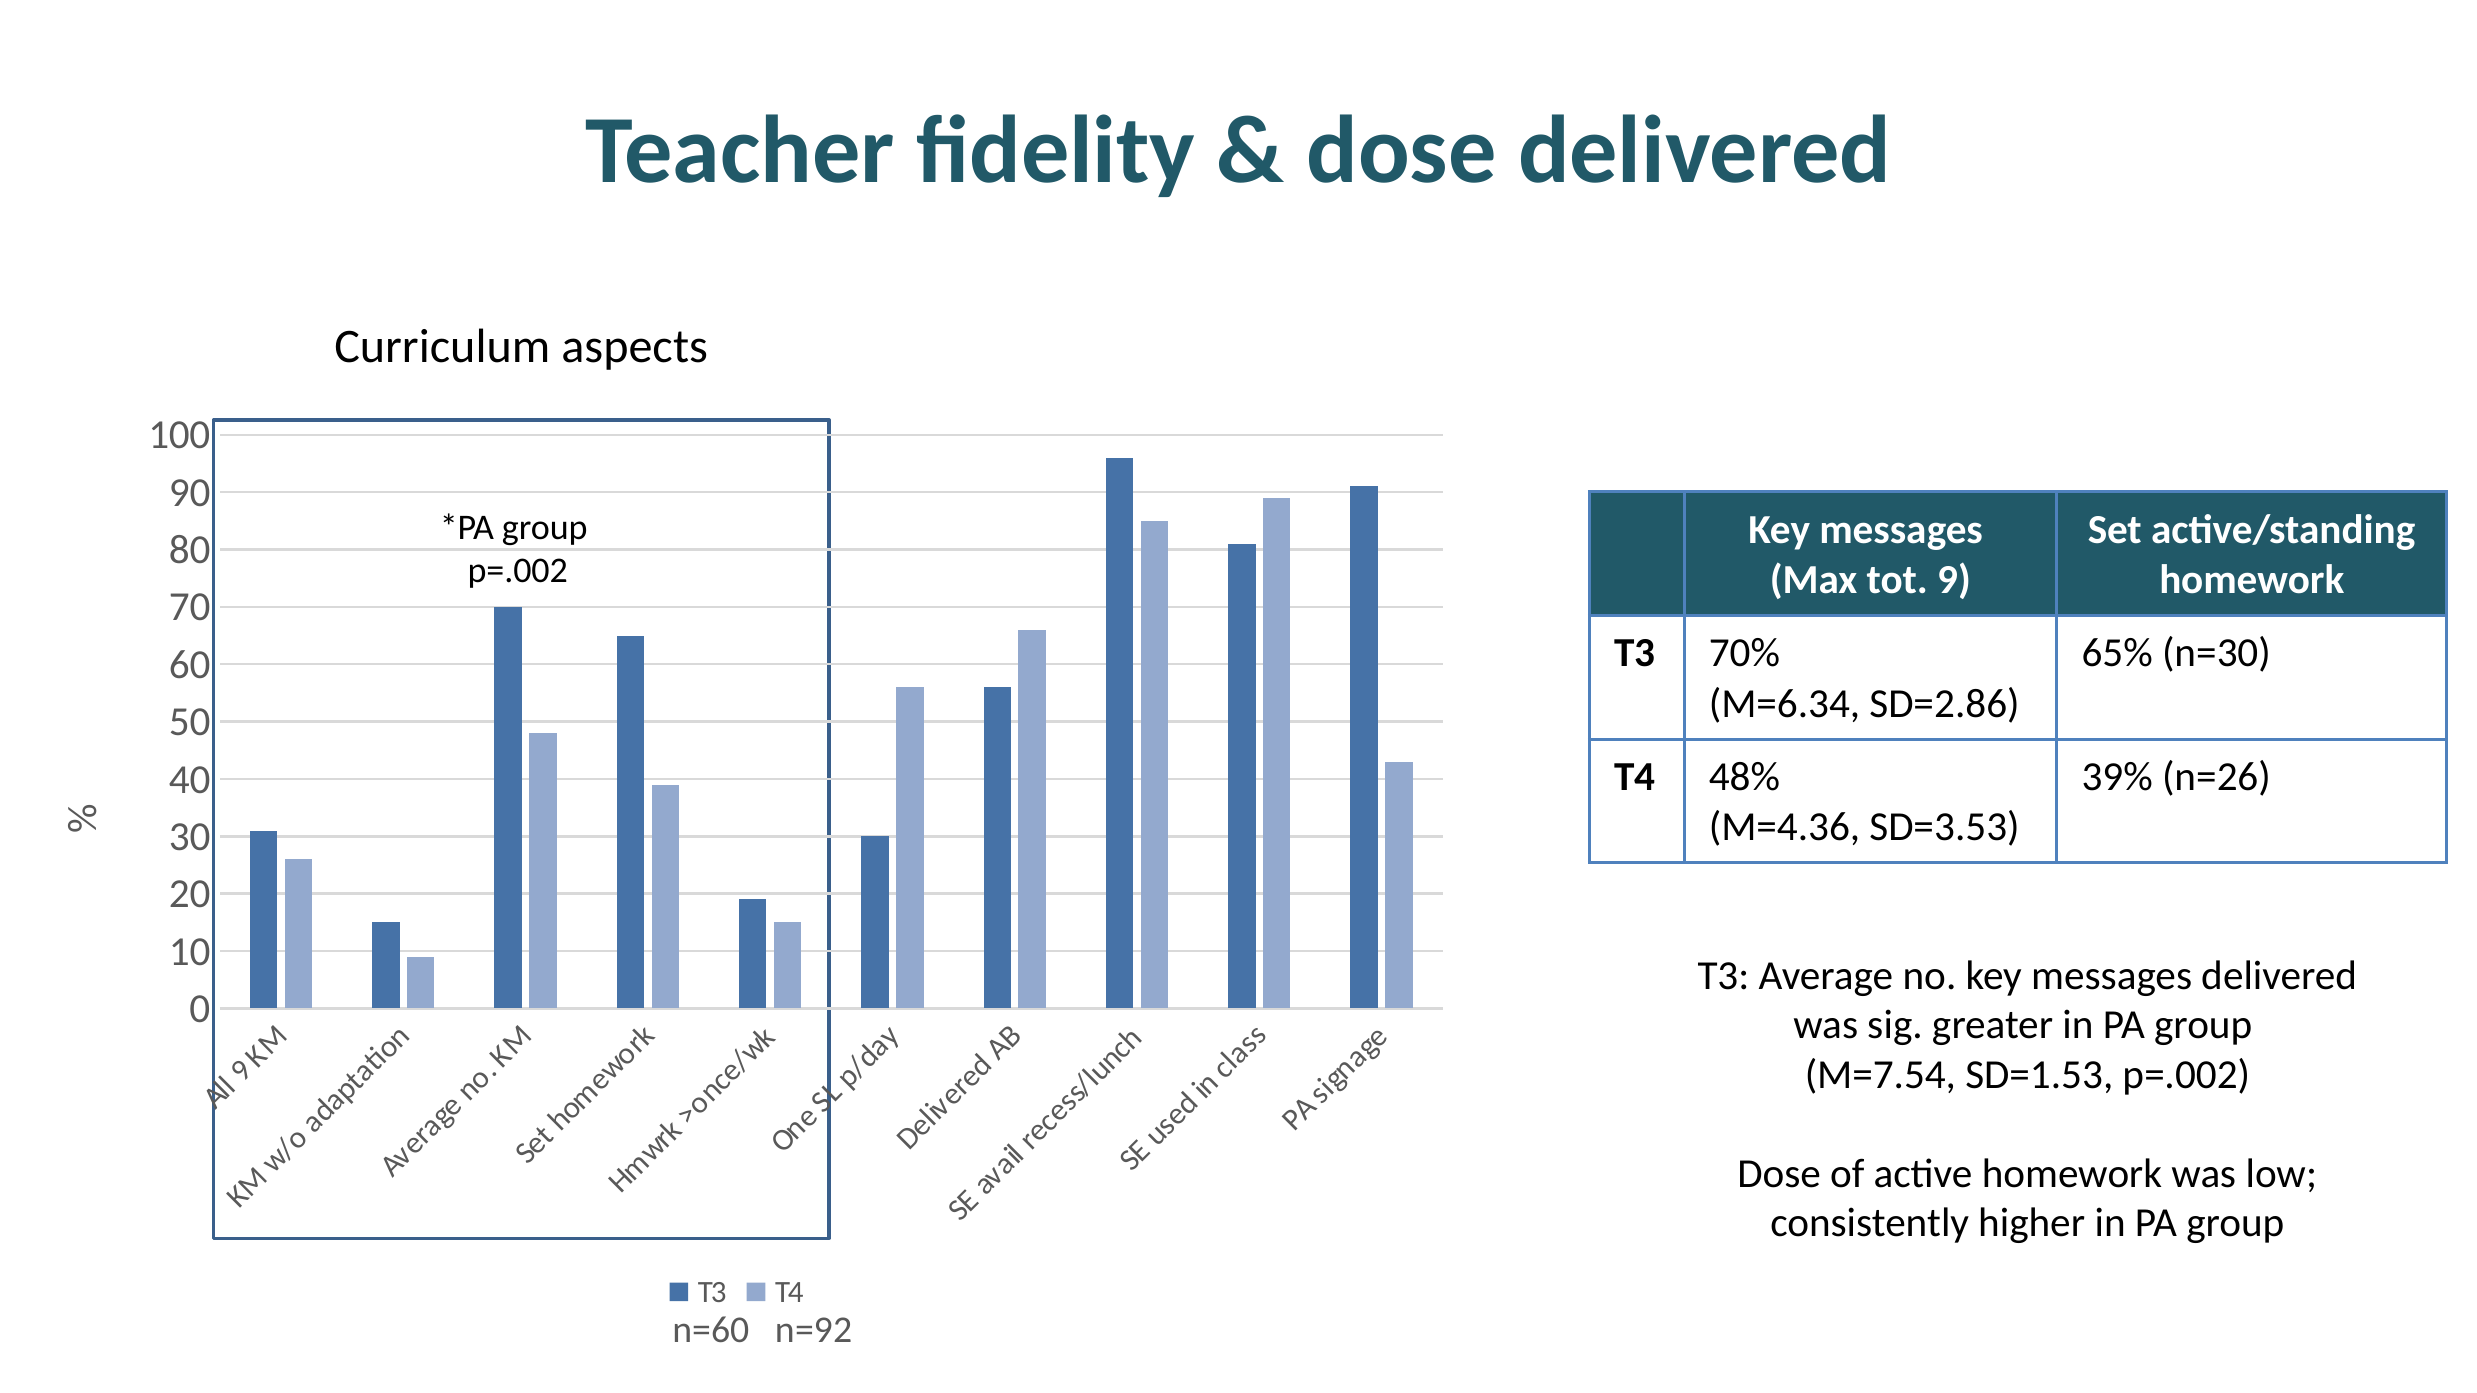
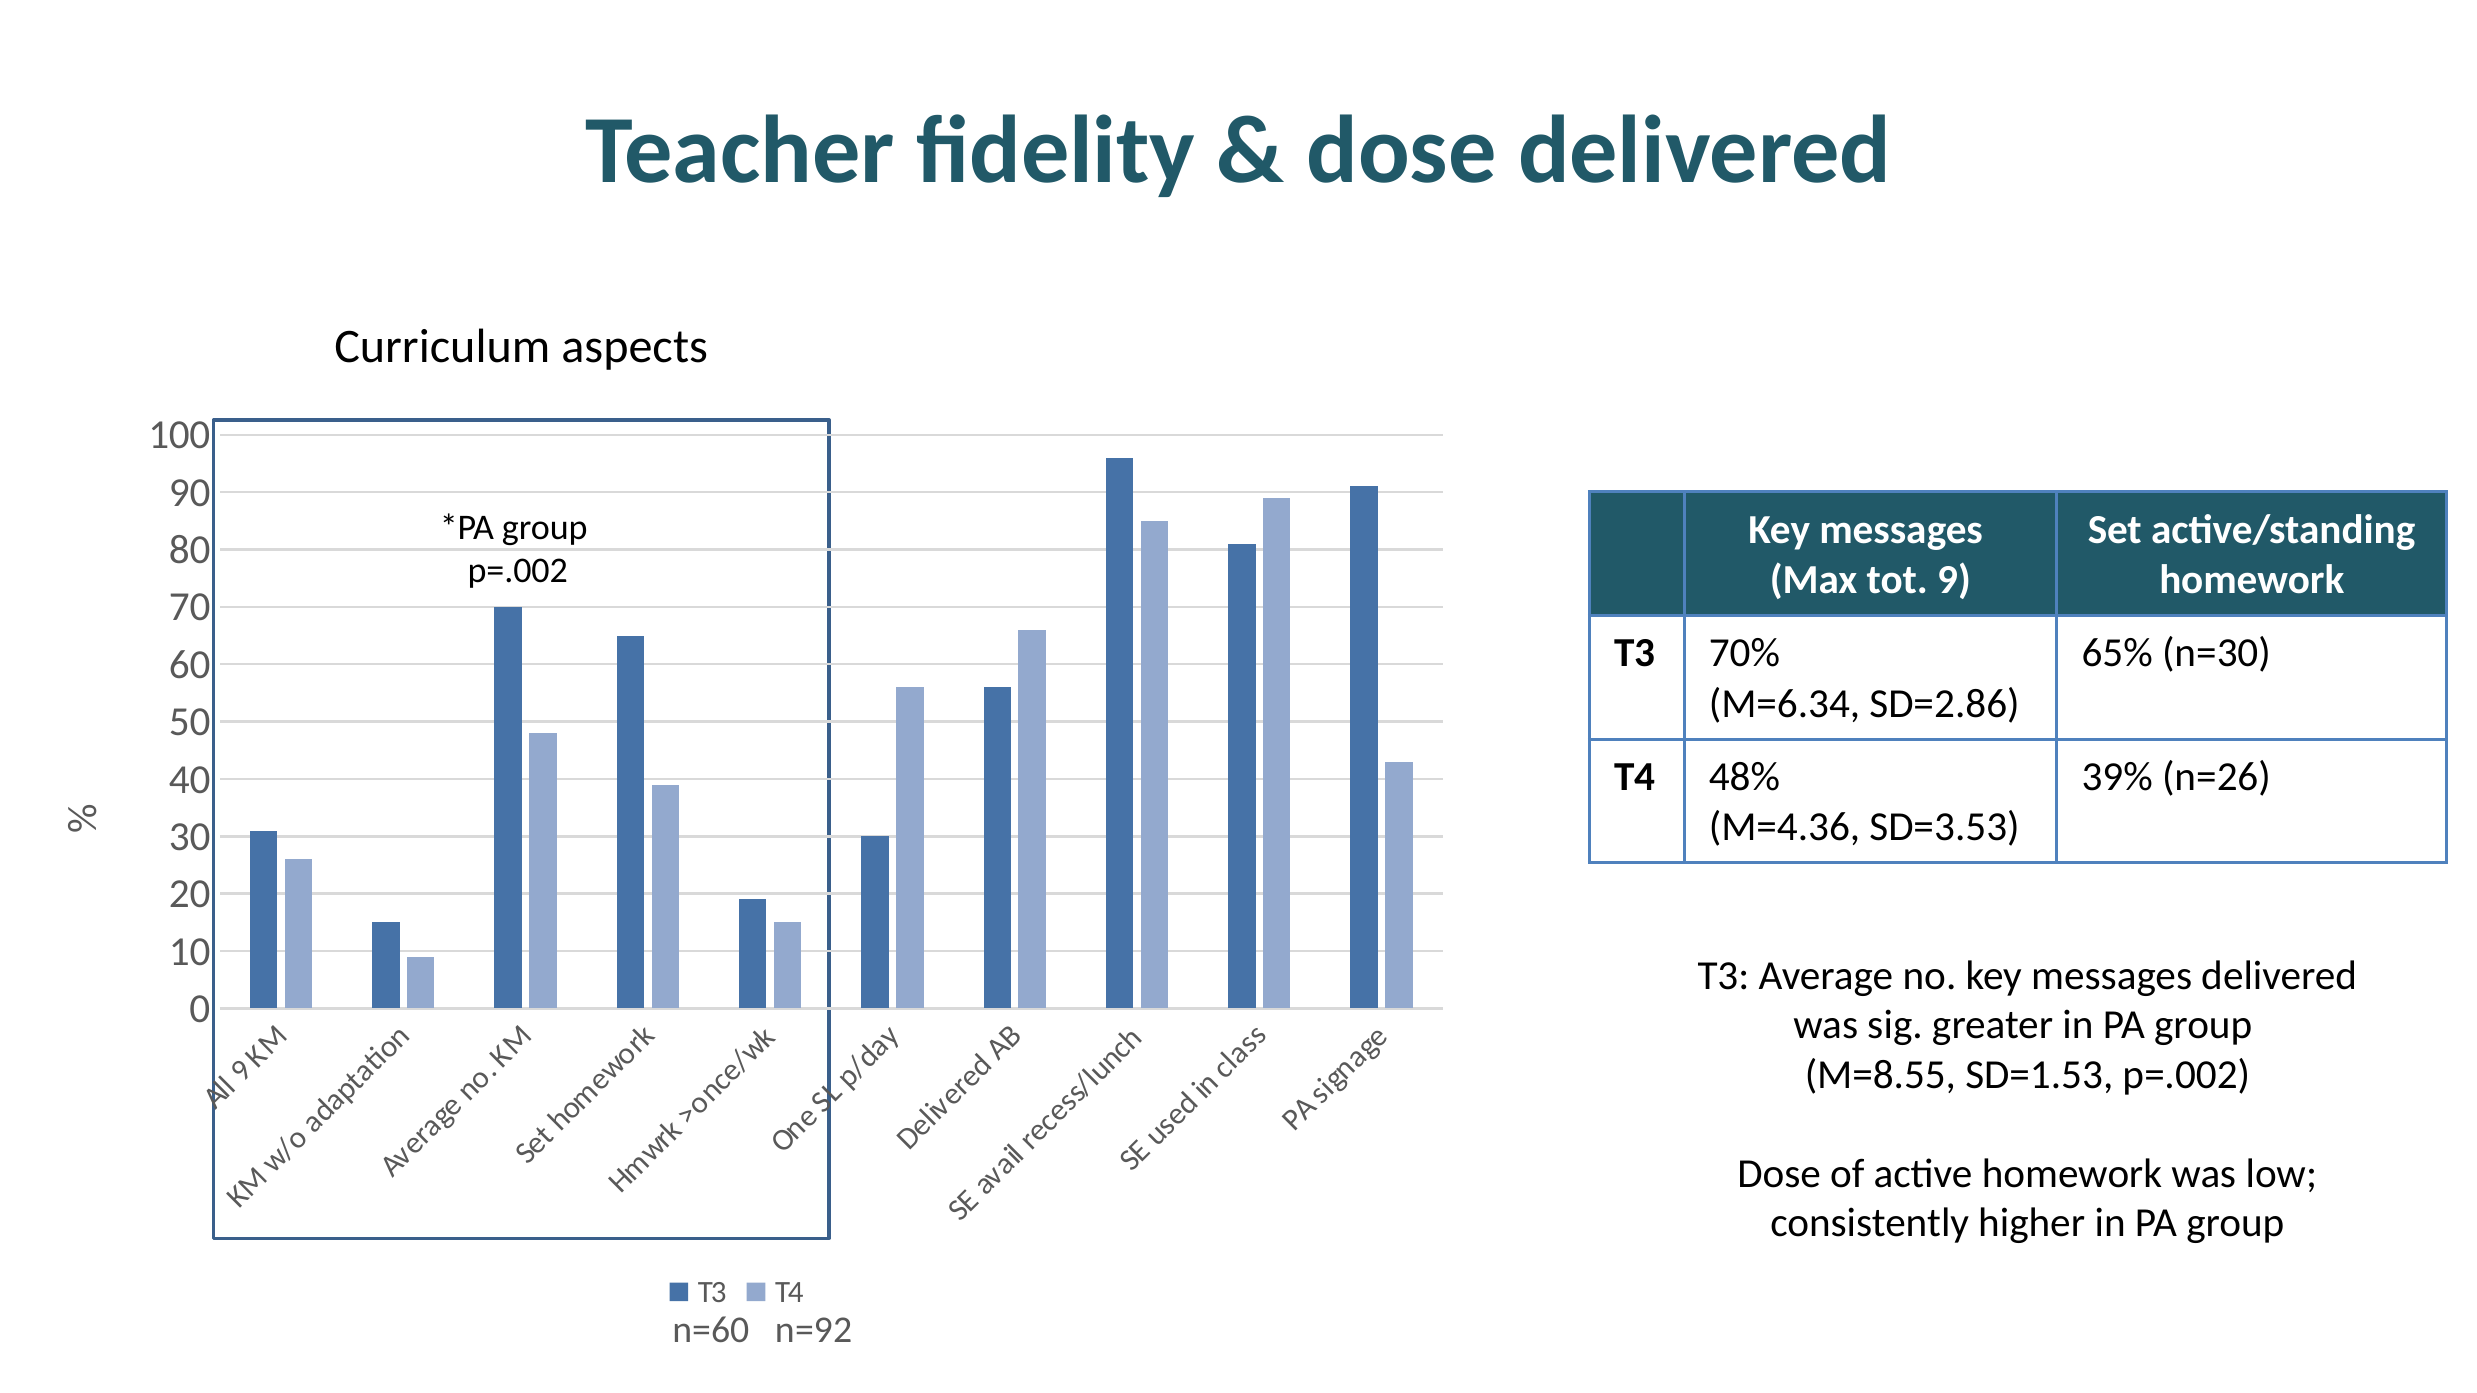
M=7.54: M=7.54 -> M=8.55 (1880, 1075)
